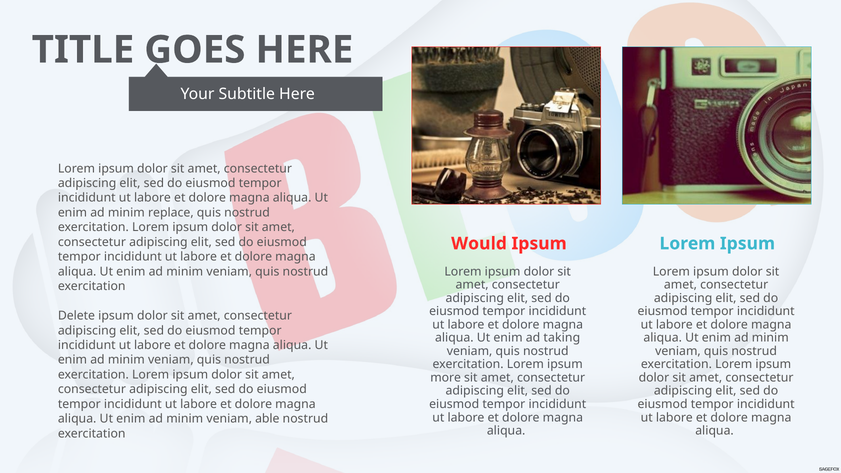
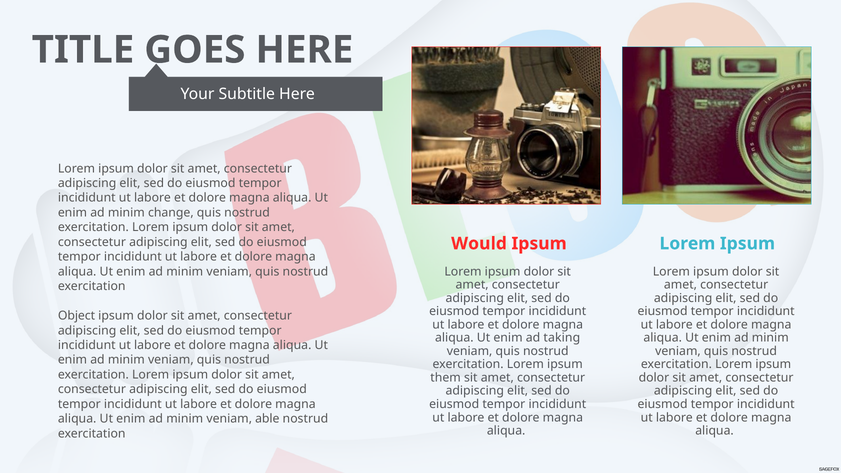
replace: replace -> change (171, 213)
Delete: Delete -> Object (76, 316)
more: more -> them (446, 378)
